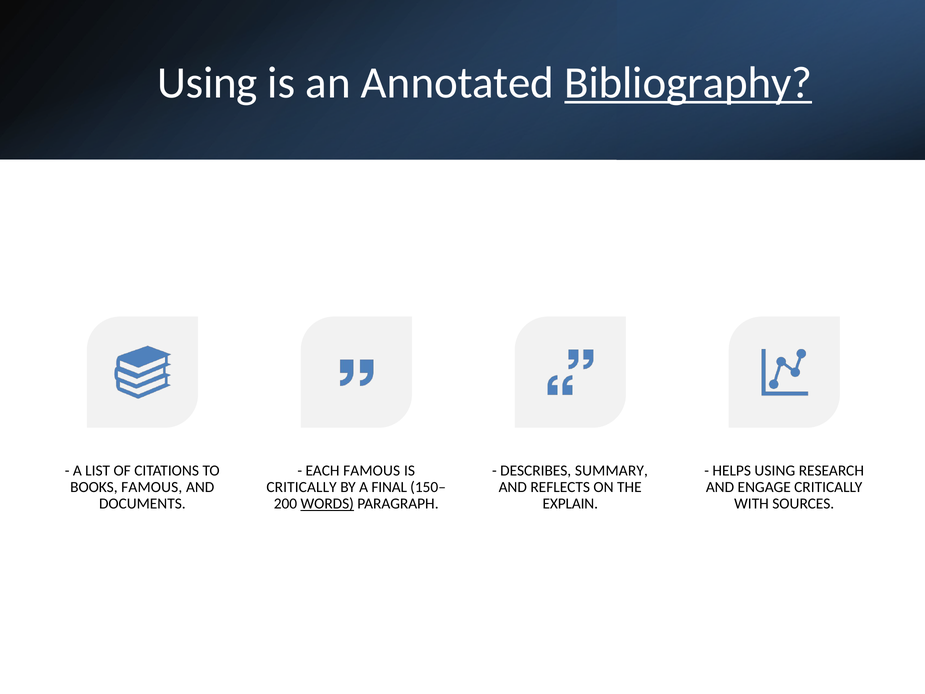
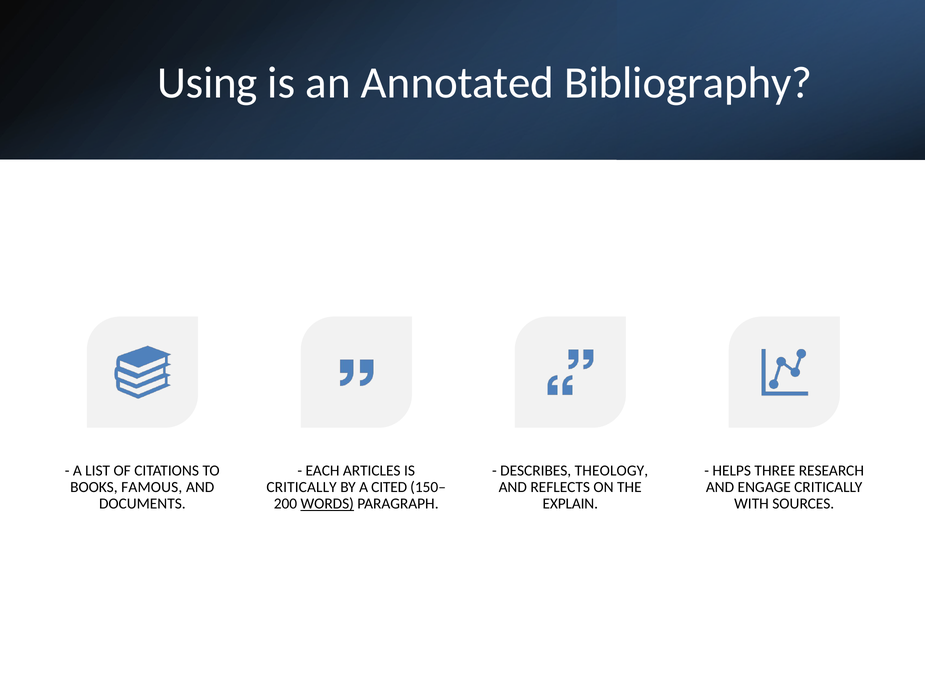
Bibliography underline: present -> none (688, 83)
EACH FAMOUS: FAMOUS -> ARTICLES (372, 470)
SUMMARY: SUMMARY -> THEOLOGY (611, 470)
HELPS USING: USING -> THREE (775, 470)
FINAL: FINAL -> CITED (389, 487)
